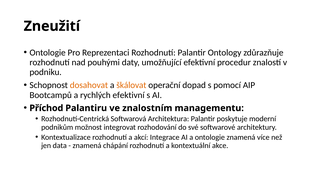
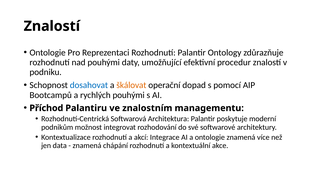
Zneužití: Zneužití -> Znalostí (52, 26)
dosahovat colour: orange -> blue (89, 85)
rychlých efektivní: efektivní -> pouhými (129, 95)
